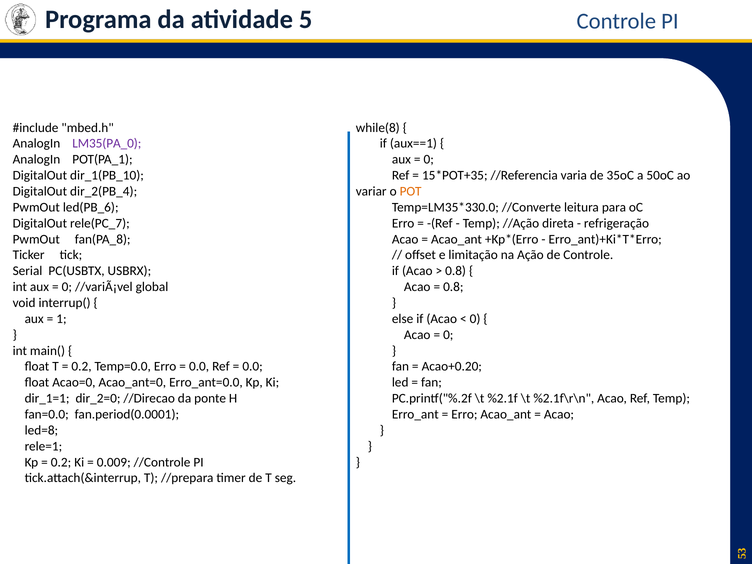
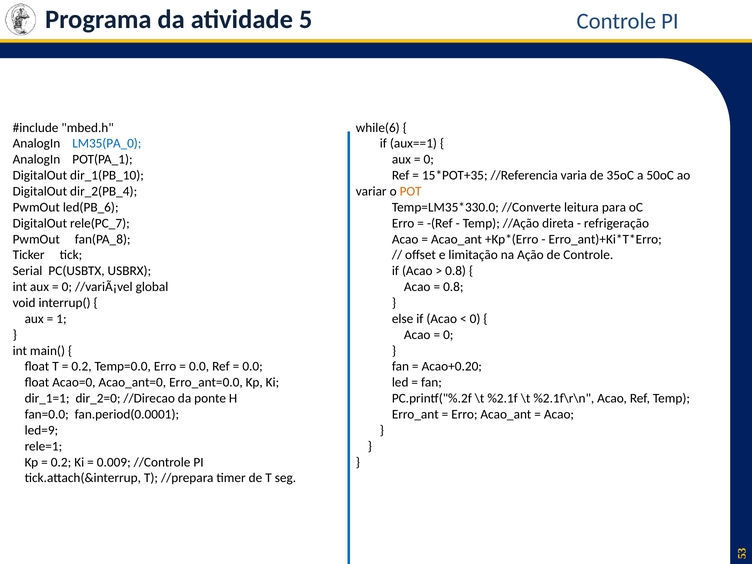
while(8: while(8 -> while(6 (378, 128)
LM35(PA_0 colour: purple -> blue (107, 144)
led=8: led=8 -> led=9 (41, 430)
